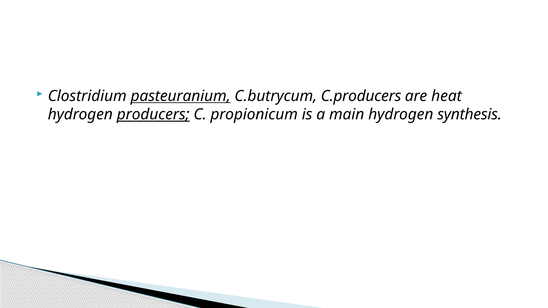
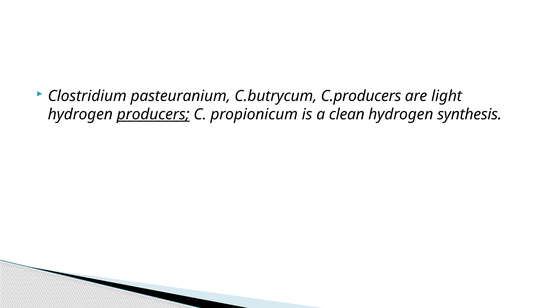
pasteuranium underline: present -> none (181, 96)
heat: heat -> light (447, 96)
main: main -> clean (347, 115)
